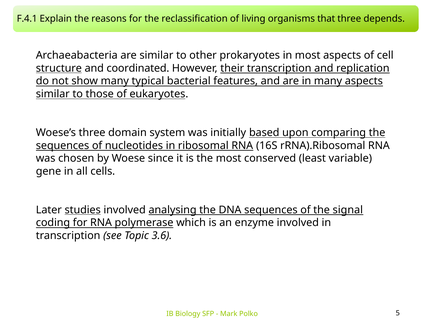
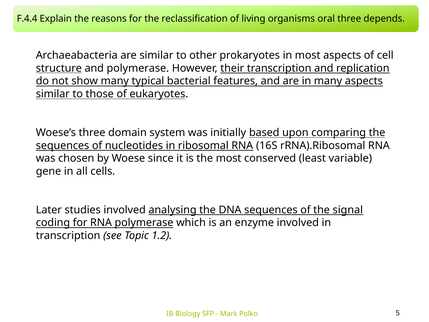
F.4.1: F.4.1 -> F.4.4 (27, 19)
that: that -> oral (326, 19)
and coordinated: coordinated -> polymerase (138, 68)
studies underline: present -> none (83, 210)
3.6: 3.6 -> 1.2 (162, 235)
